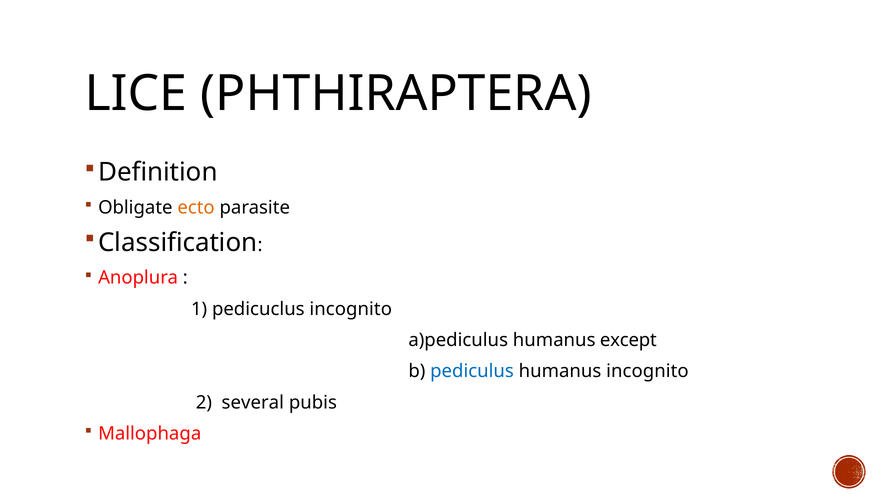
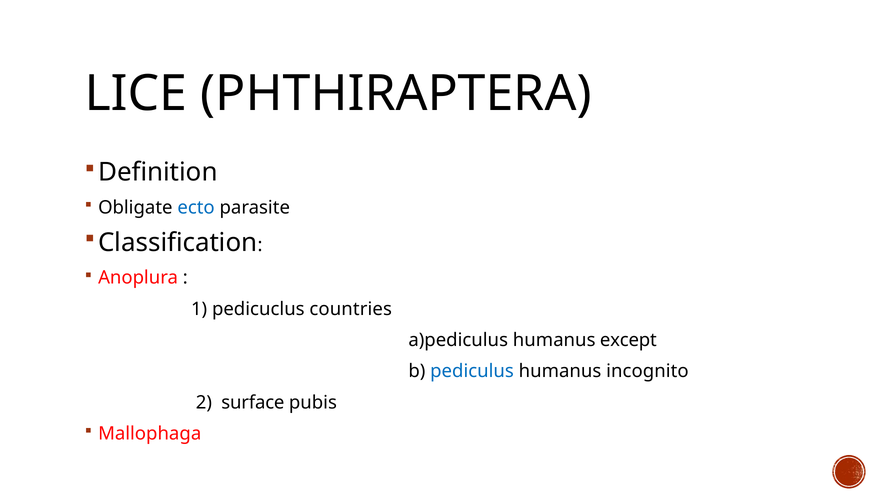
ecto colour: orange -> blue (196, 207)
pedicuclus incognito: incognito -> countries (351, 309)
several: several -> surface (253, 402)
